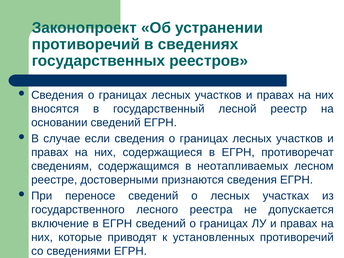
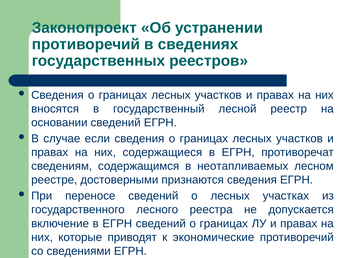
установленных: установленных -> экономические (214, 237)
